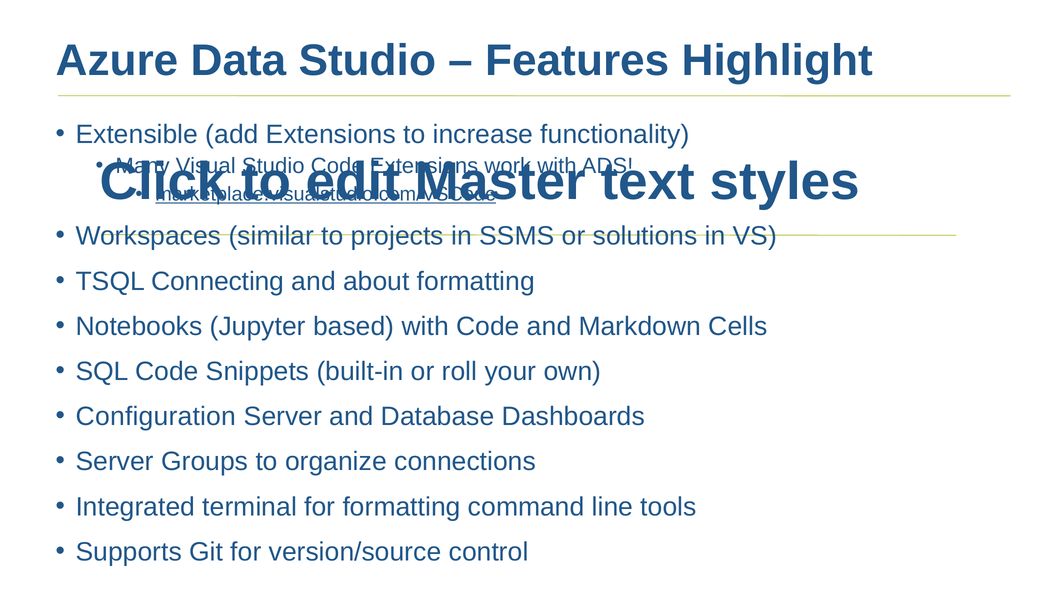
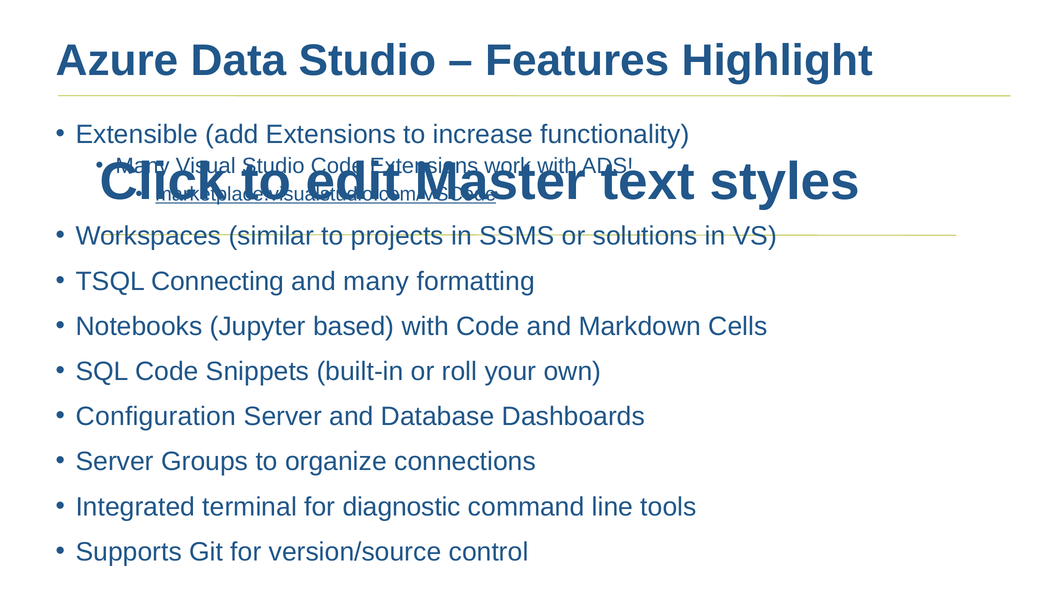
and about: about -> many (376, 281)
for formatting: formatting -> diagnostic (402, 507)
